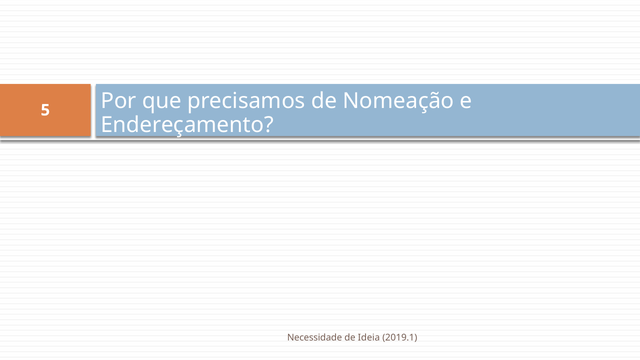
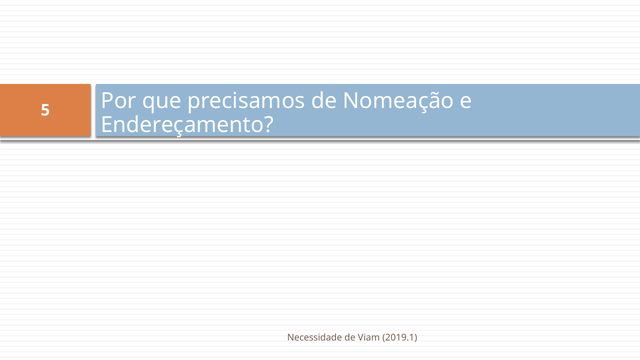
Ideia: Ideia -> Viam (369, 337)
